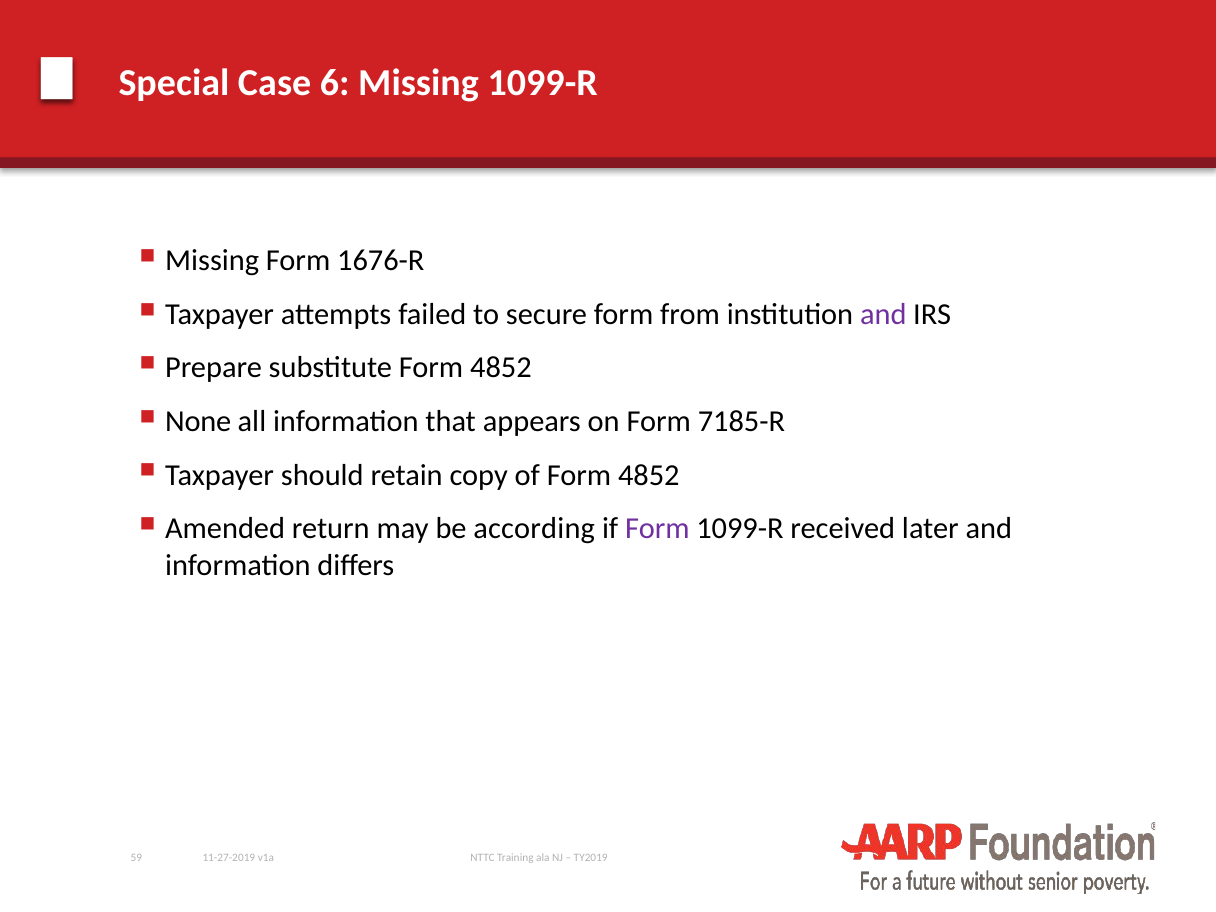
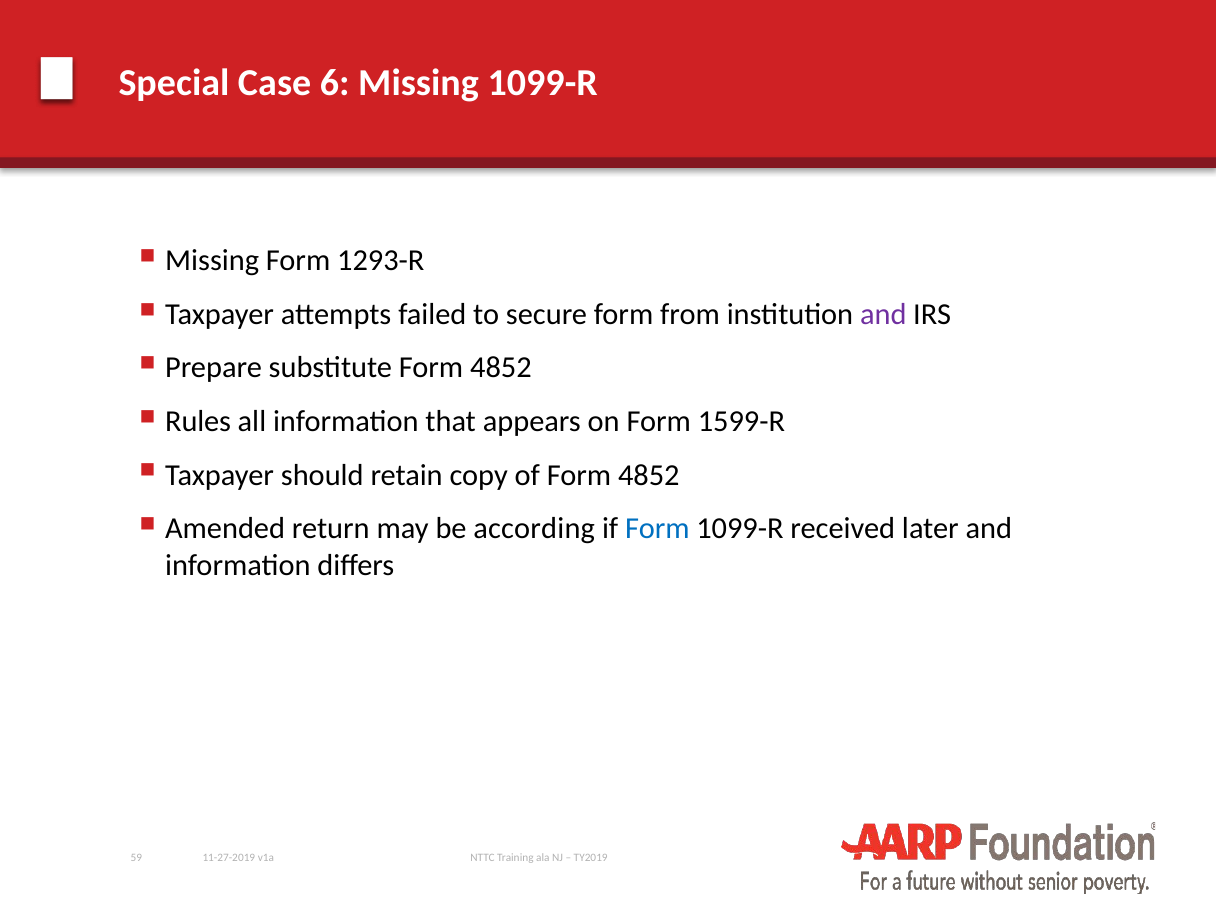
1676-R: 1676-R -> 1293-R (381, 261)
None: None -> Rules (198, 421)
7185-R: 7185-R -> 1599-R (742, 421)
Form colour: purple -> blue (657, 529)
